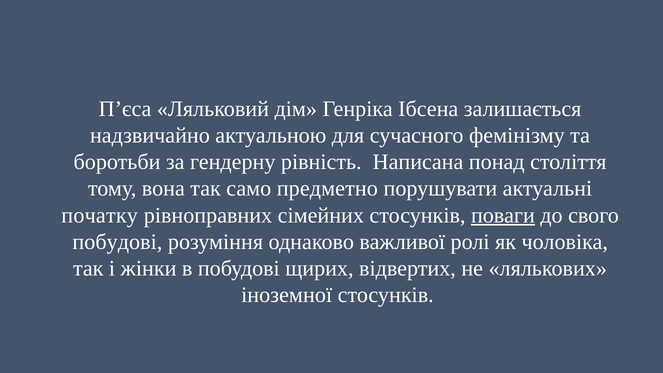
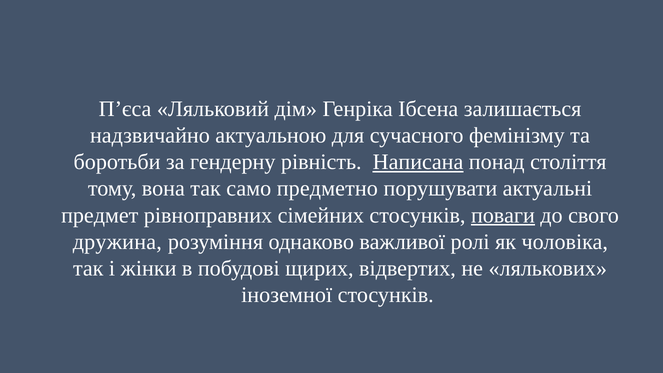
Написана underline: none -> present (418, 162)
початку: початку -> предмет (100, 215)
побудові: побудові -> дружина (117, 242)
